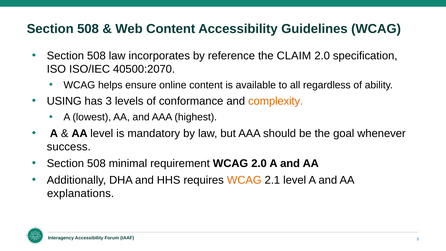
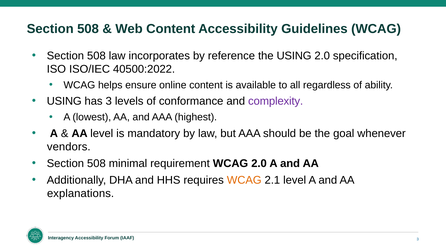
the CLAIM: CLAIM -> USING (294, 56)
40500:2070: 40500:2070 -> 40500:2022 (144, 69)
complexity colour: orange -> purple (276, 101)
success: success -> vendors (69, 147)
